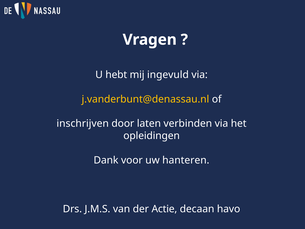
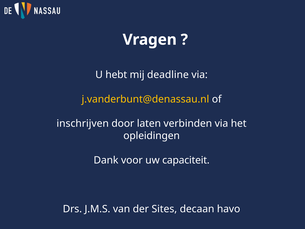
ingevuld: ingevuld -> deadline (168, 75)
hanteren: hanteren -> capaciteit (186, 160)
Actie: Actie -> Sites (164, 209)
